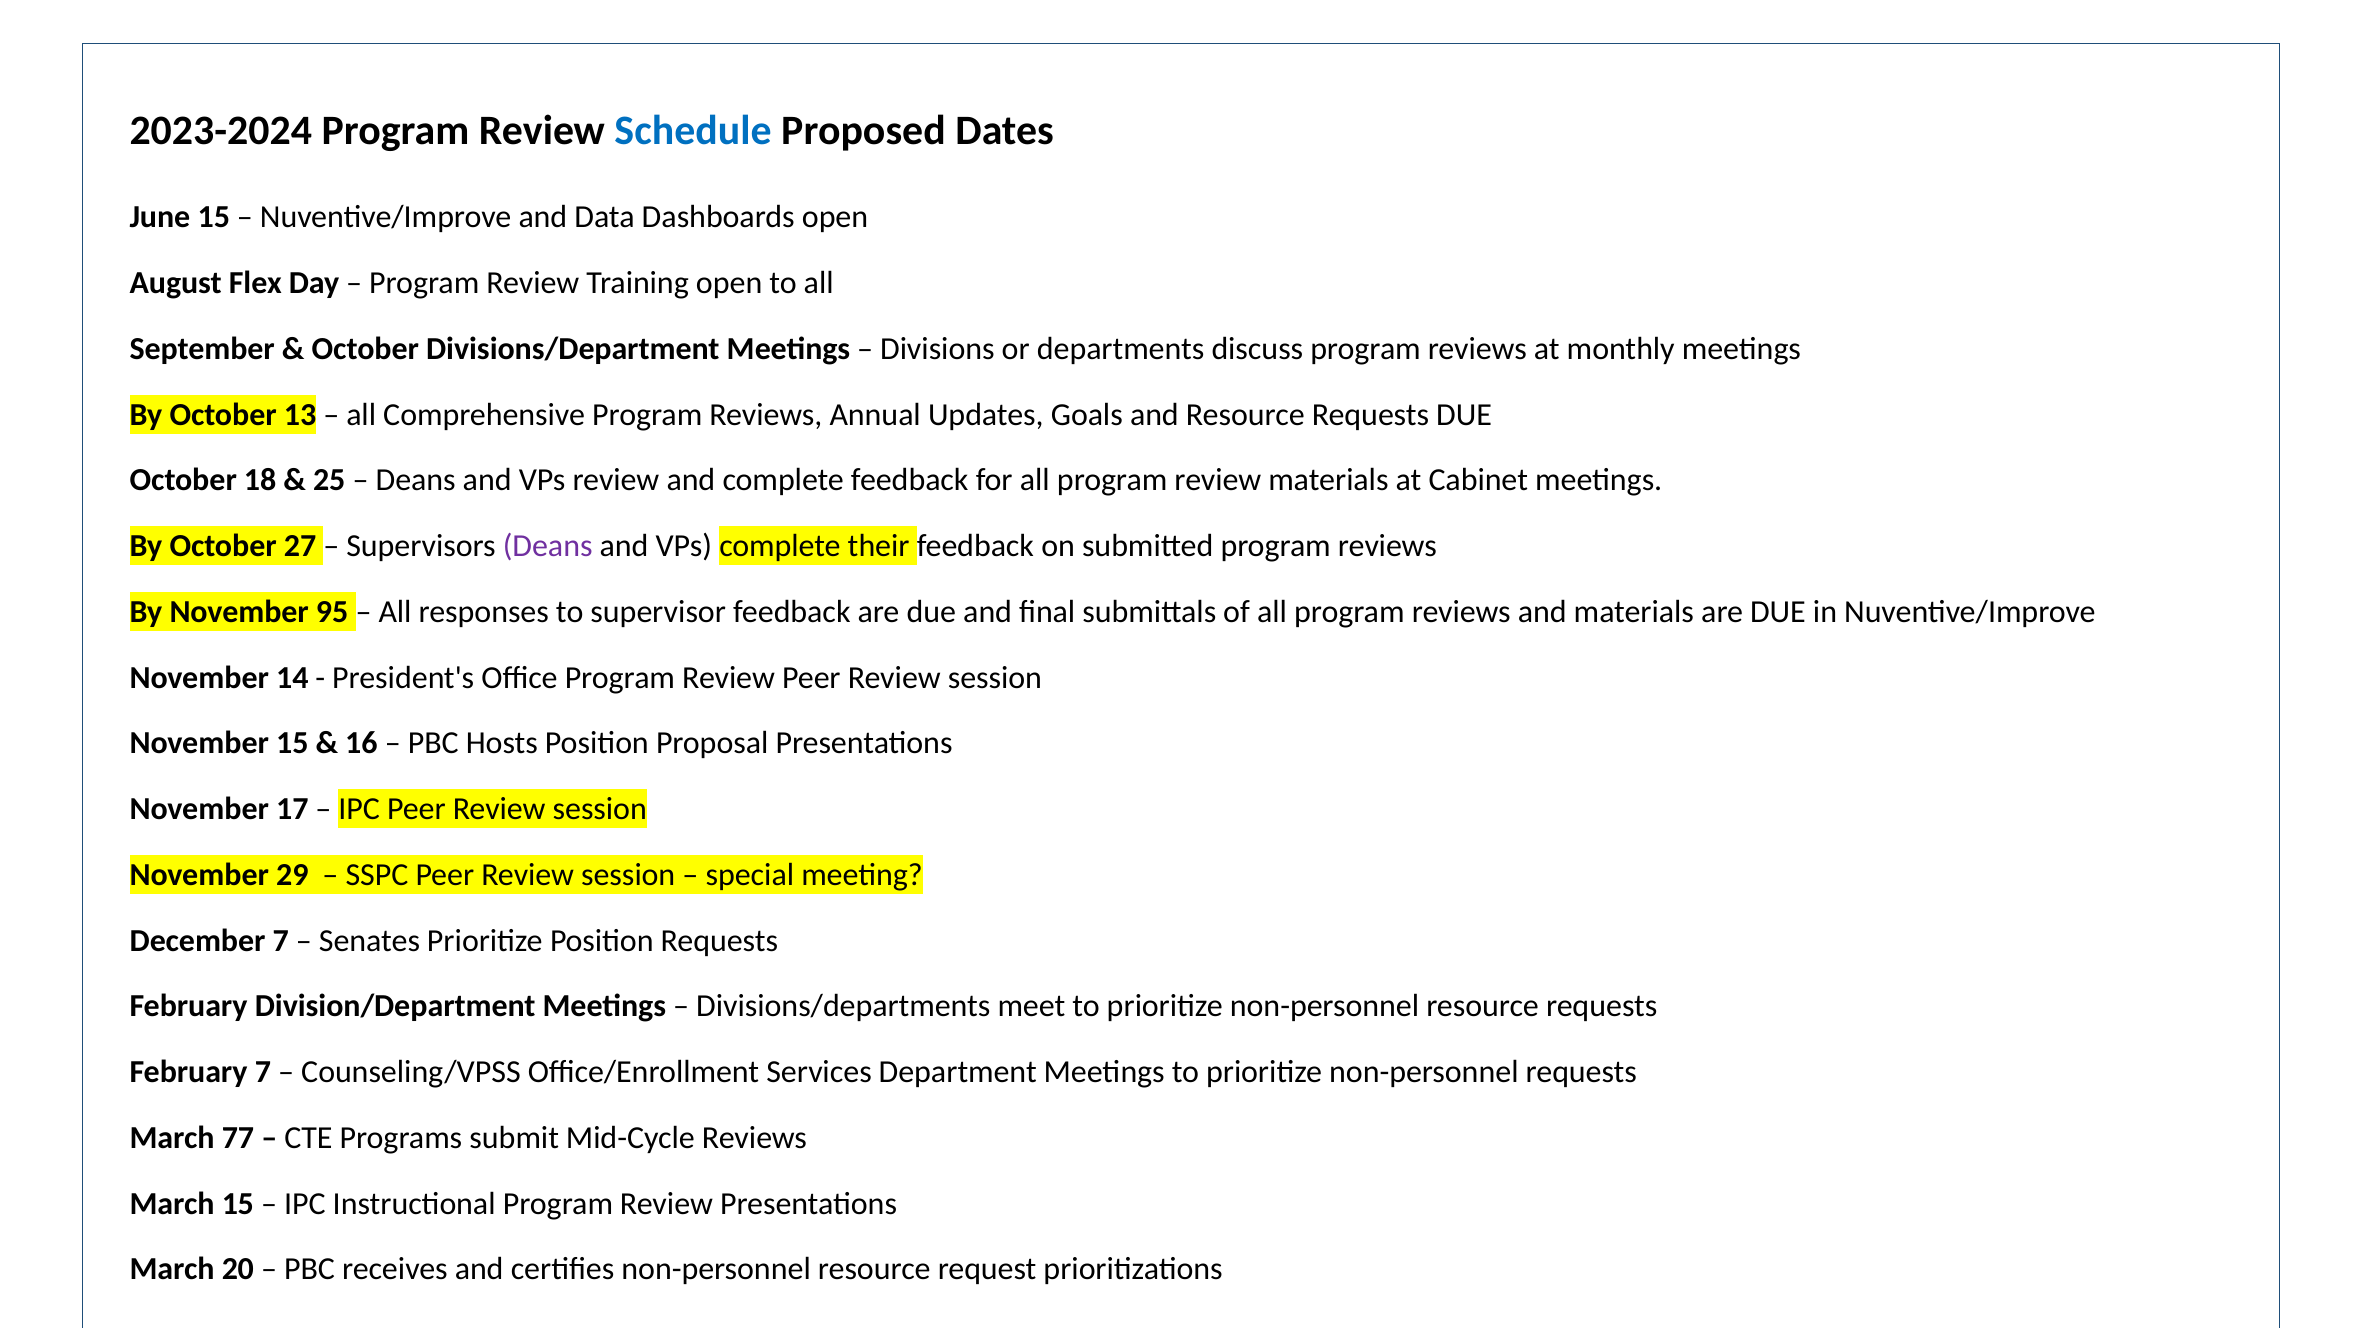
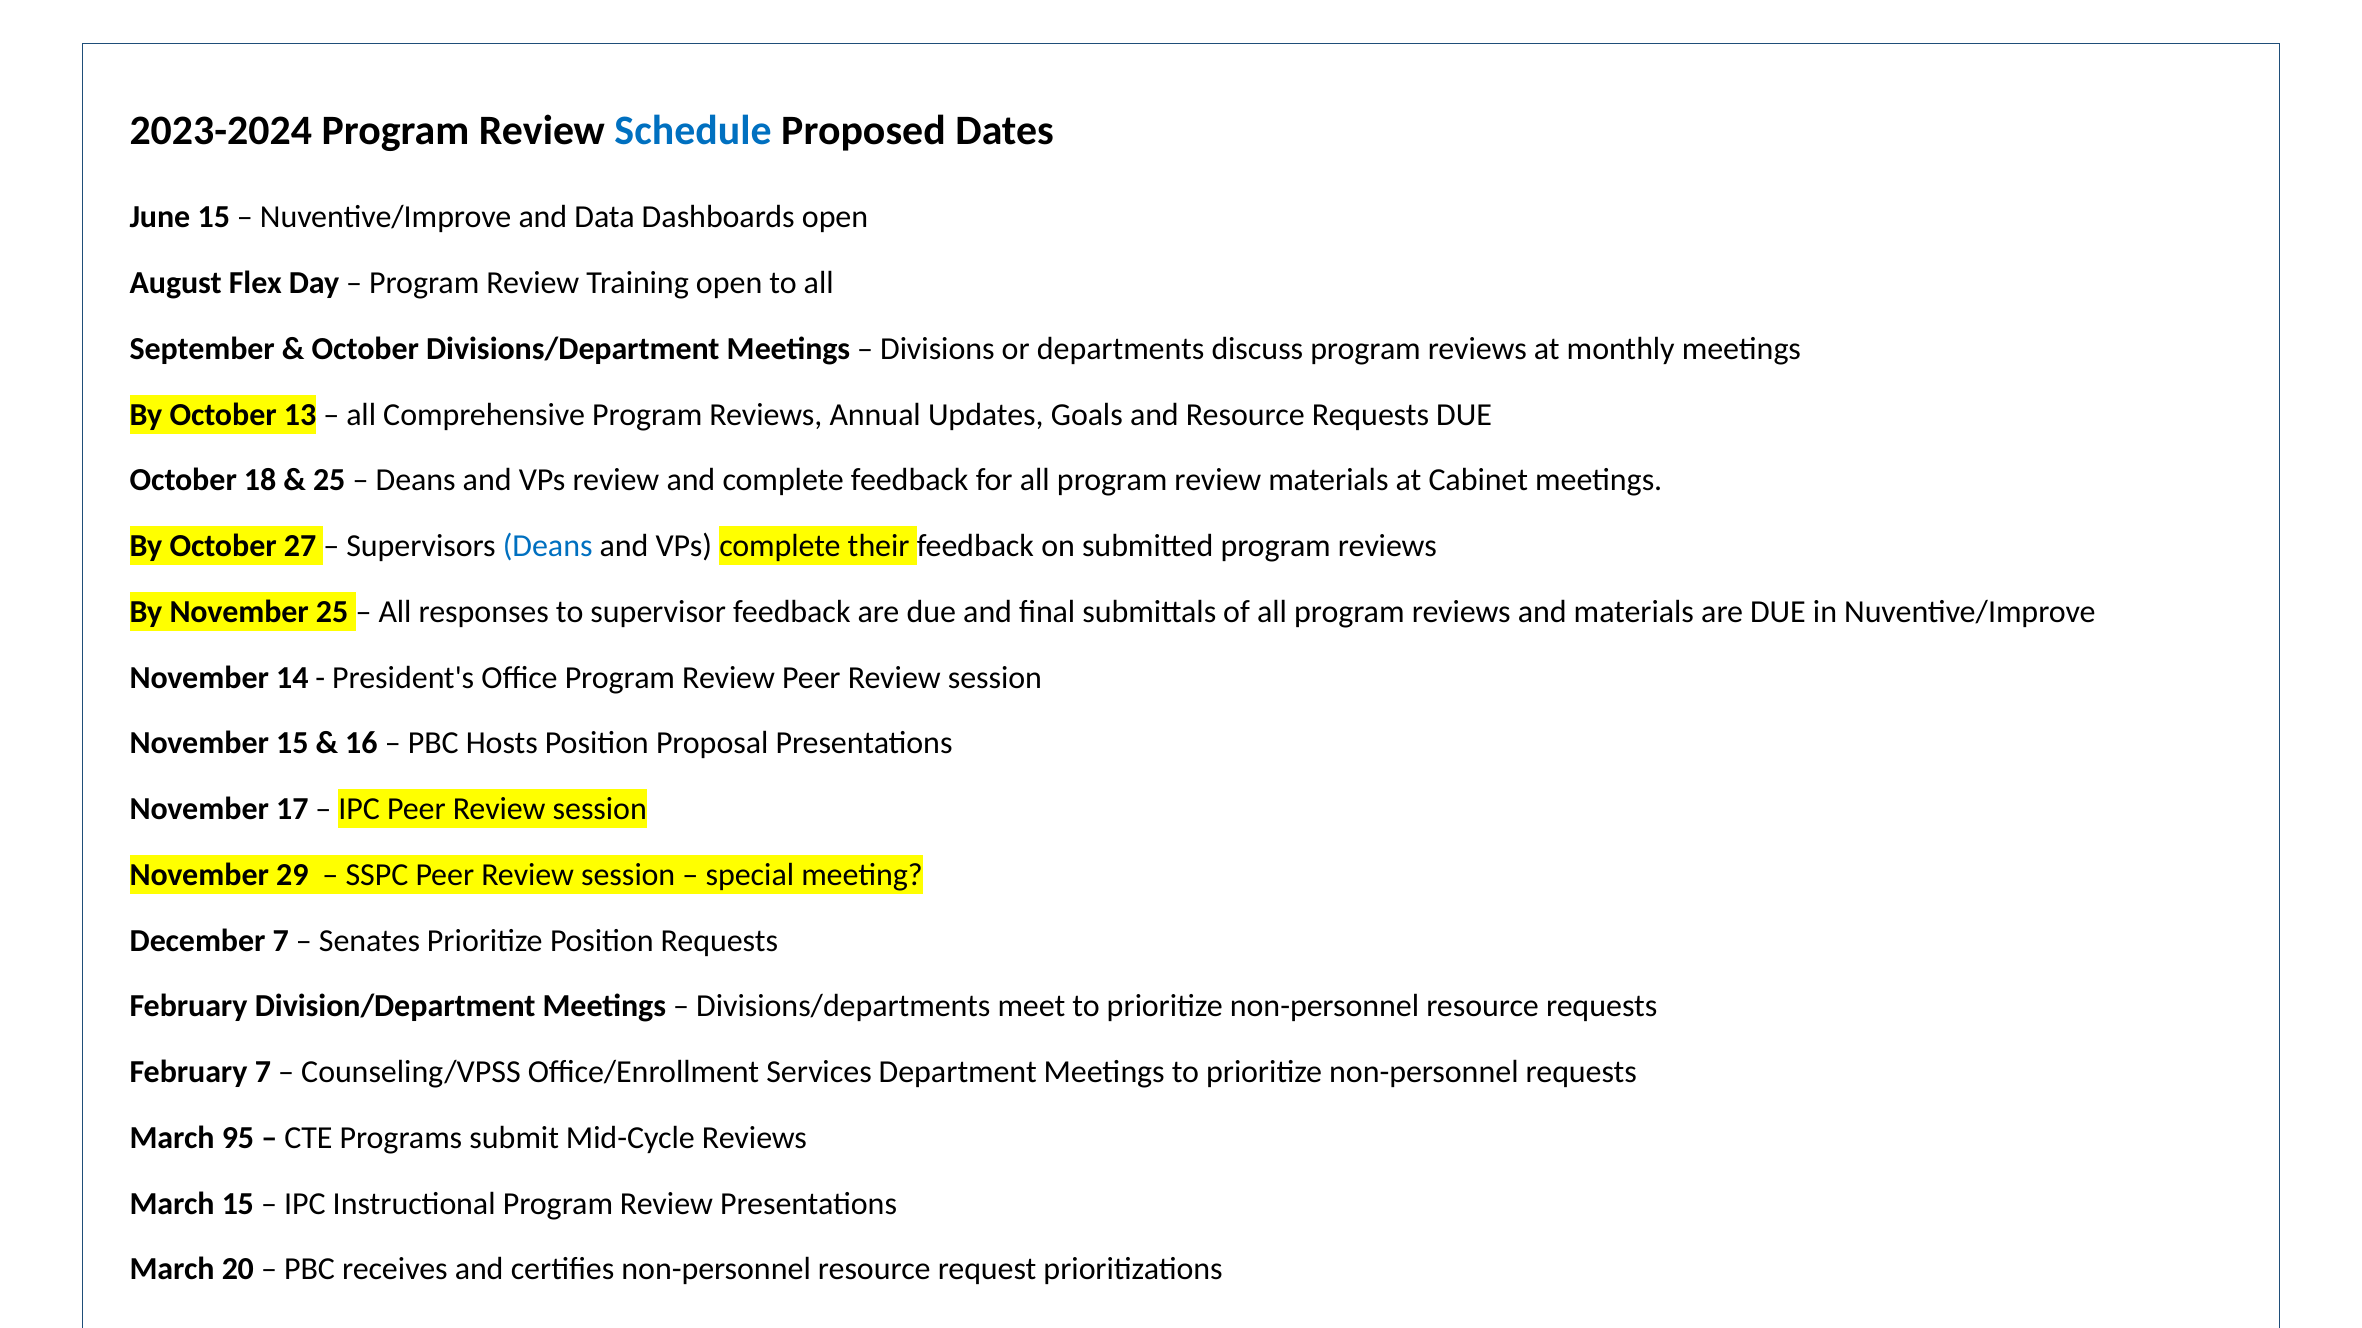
Deans colour: purple -> blue (548, 546)
November 95: 95 -> 25 (332, 612)
77: 77 -> 95 (238, 1138)
